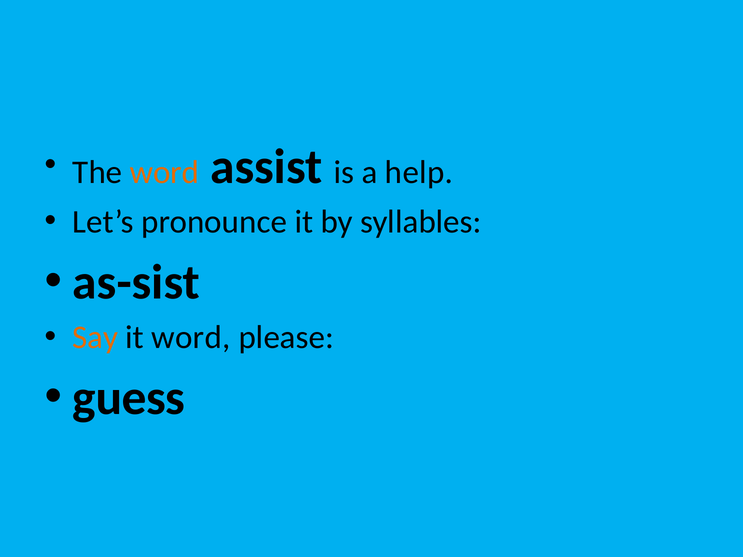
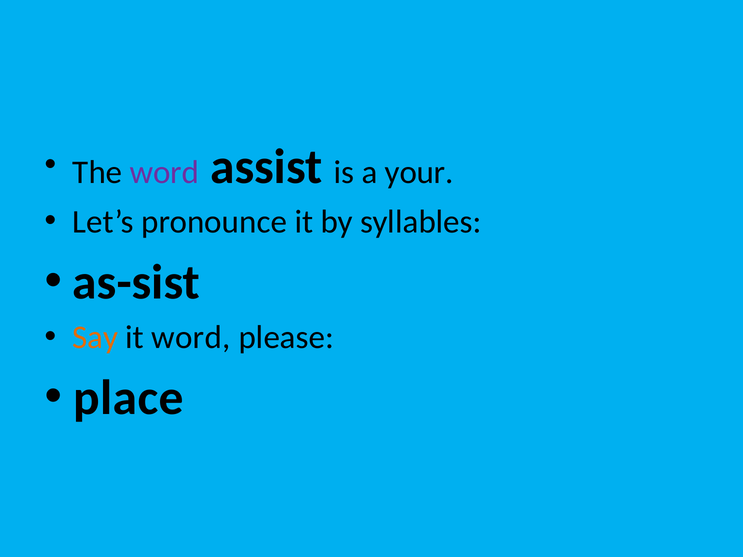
word colour: orange -> purple (164, 172)
help: help -> your (419, 172)
guess: guess -> place (128, 398)
